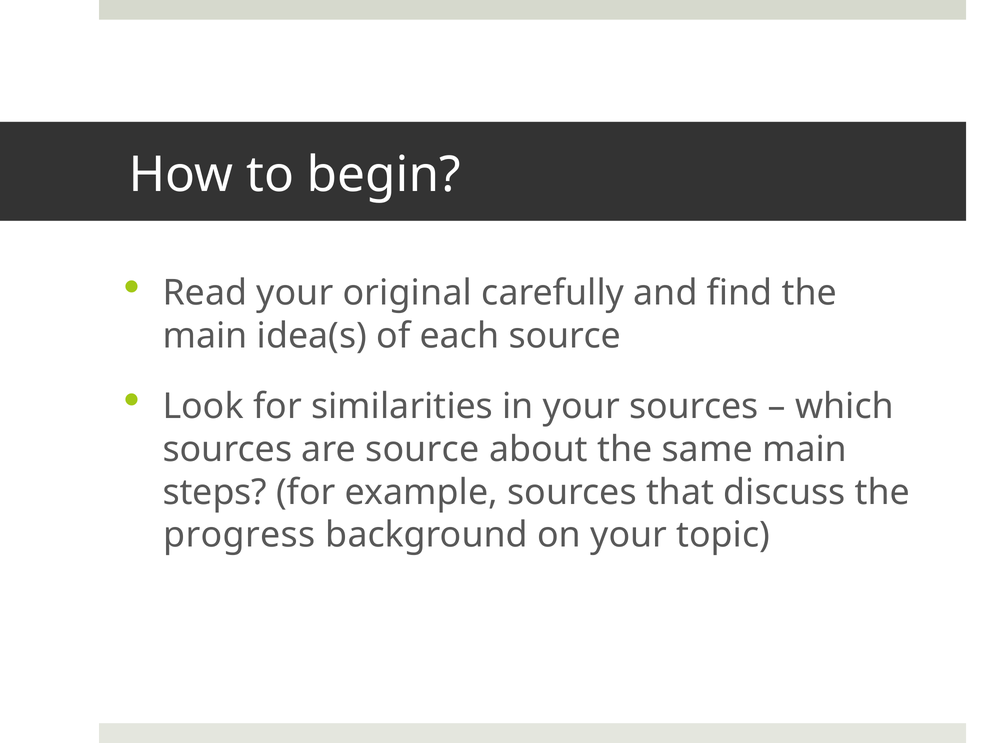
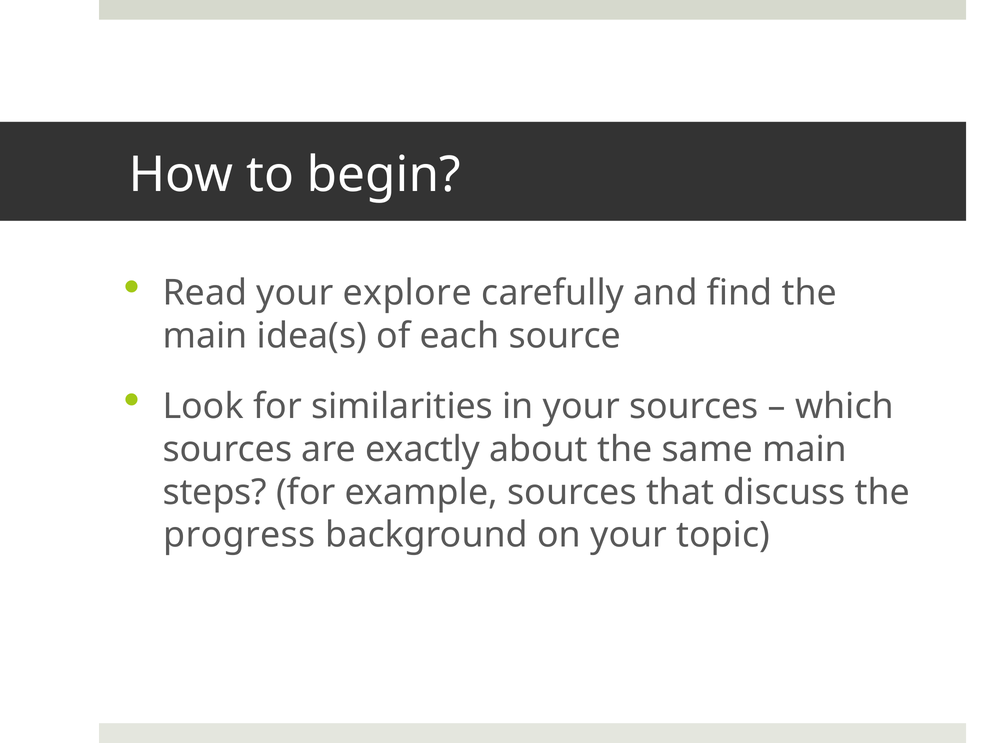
original: original -> explore (407, 293)
are source: source -> exactly (423, 449)
